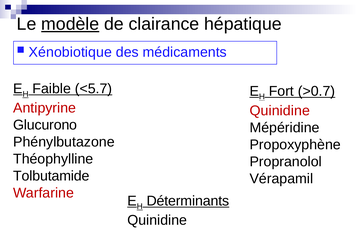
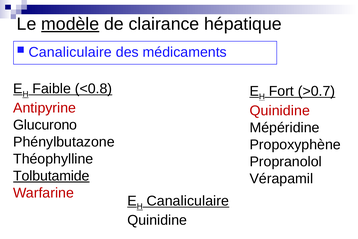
Xénobiotique: Xénobiotique -> Canaliculaire (70, 52)
<5.7: <5.7 -> <0.8 (93, 88)
Tolbutamide underline: none -> present (51, 176)
Déterminants: Déterminants -> Canaliculaire (188, 201)
